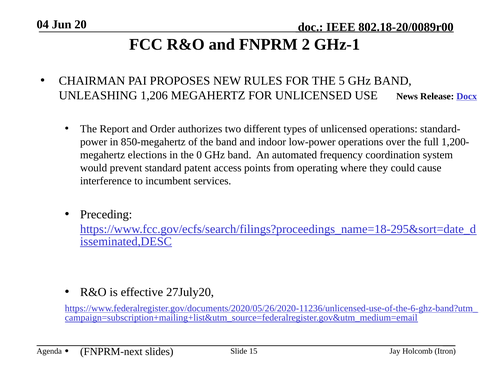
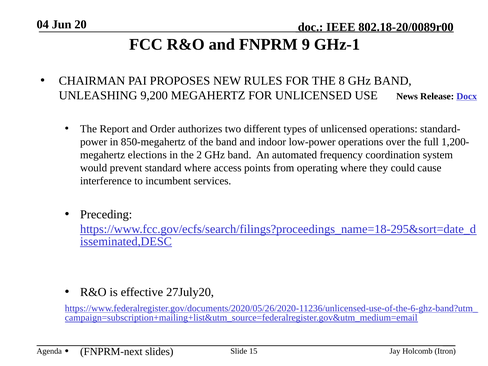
2: 2 -> 9 (306, 44)
5: 5 -> 8 (342, 81)
1,206: 1,206 -> 9,200 (154, 95)
0: 0 -> 2 (199, 155)
standard patent: patent -> where (198, 168)
